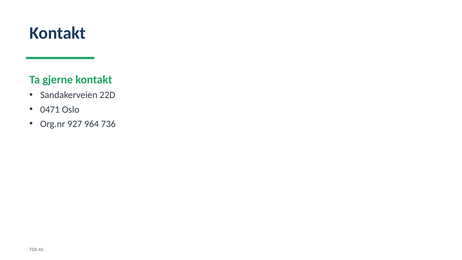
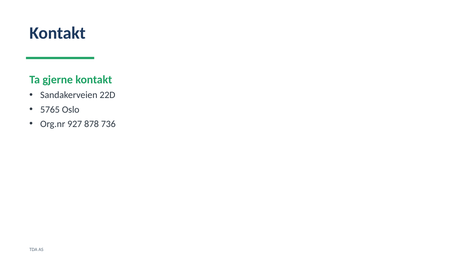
0471: 0471 -> 5765 (50, 109)
964: 964 -> 878 (92, 124)
